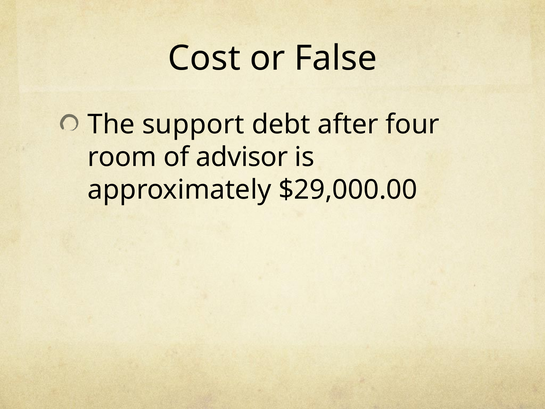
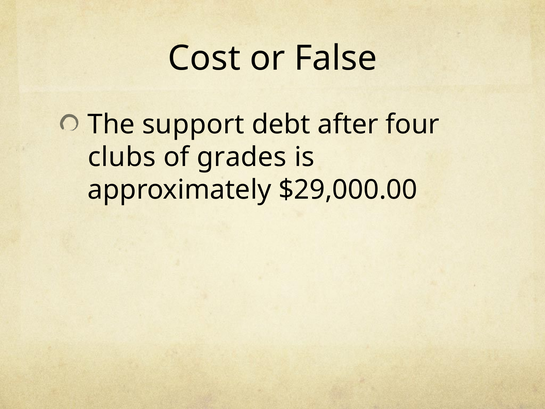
room: room -> clubs (122, 157)
advisor: advisor -> grades (242, 157)
